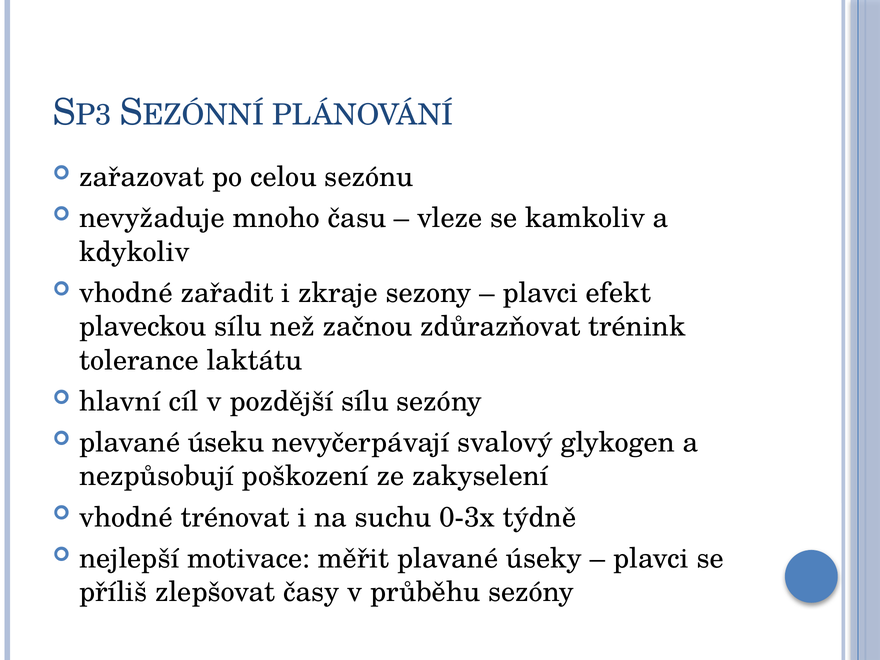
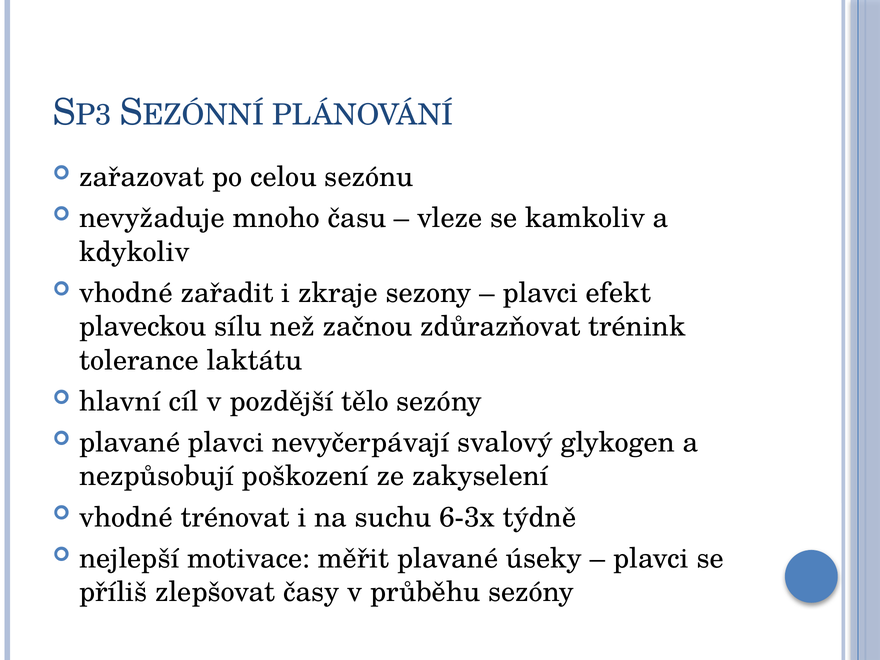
pozdější sílu: sílu -> tělo (365, 401)
plavané úseku: úseku -> plavci (226, 443)
0-3x: 0-3x -> 6-3x (467, 517)
